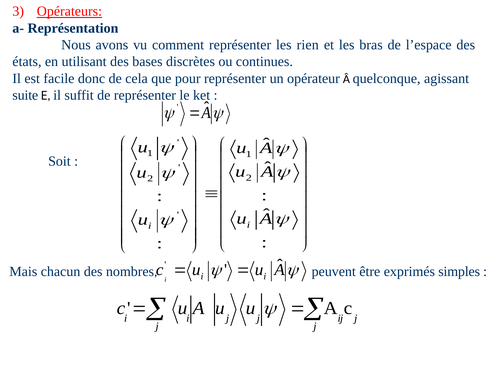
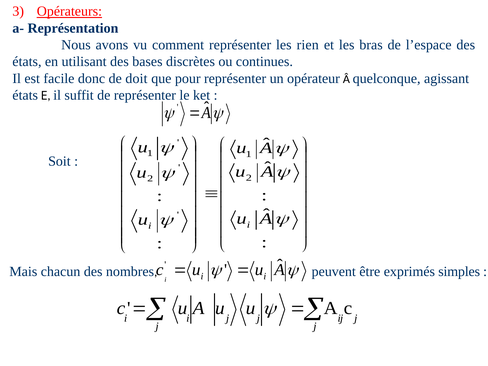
cela: cela -> doit (136, 79)
suite: suite -> états (25, 95)
